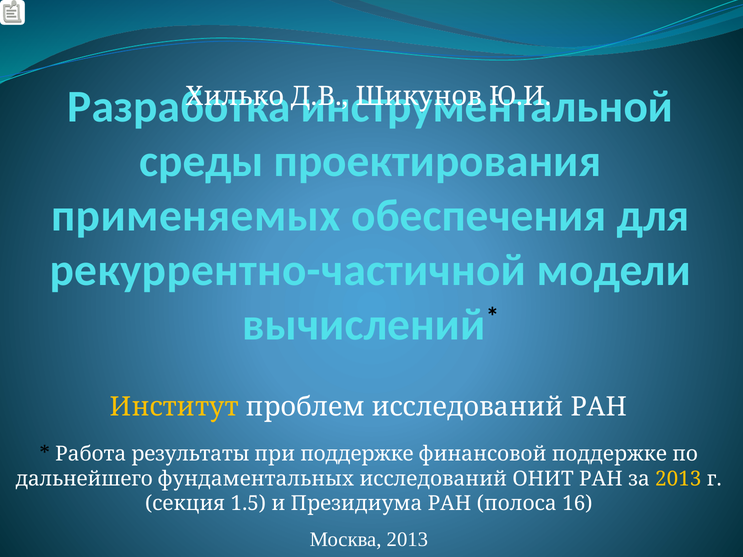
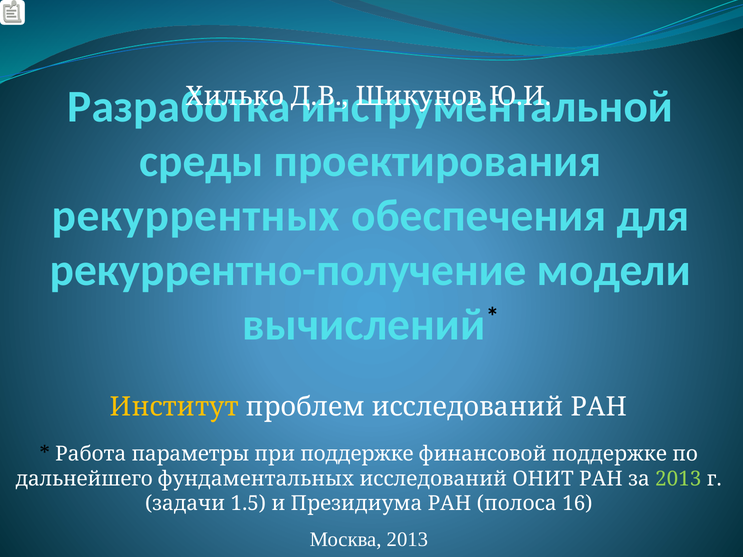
применяемых: применяемых -> рекуррентных (196, 216)
рекуррентно-частичной: рекуррентно-частичной -> рекуррентно-получение (288, 270)
результаты: результаты -> параметры (190, 454)
2013 colour: yellow -> light green (678, 479)
секция: секция -> задачи (185, 504)
